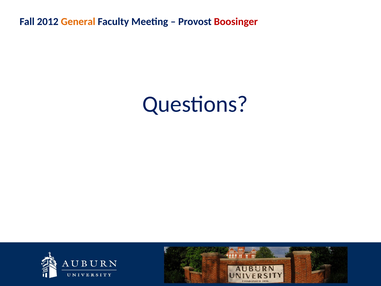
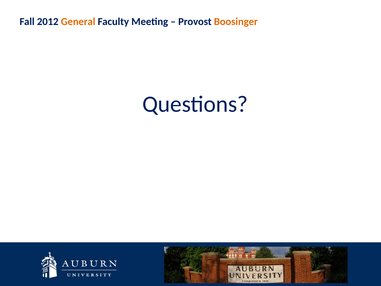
Boosinger colour: red -> orange (236, 22)
